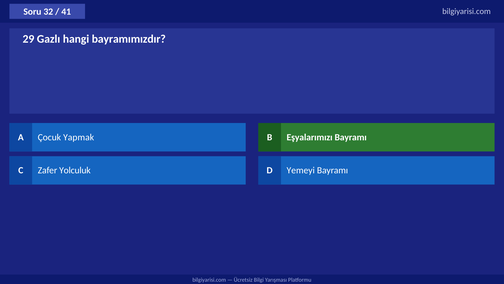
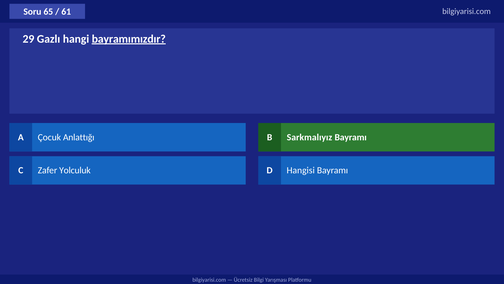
32: 32 -> 65 (48, 12)
41: 41 -> 61 (66, 12)
bayramımızdır underline: none -> present (129, 39)
Yapmak: Yapmak -> Anlattığı (79, 137)
Eşyalarımızı: Eşyalarımızı -> Sarkmalıyız (310, 137)
Yemeyi: Yemeyi -> Hangisi (301, 170)
